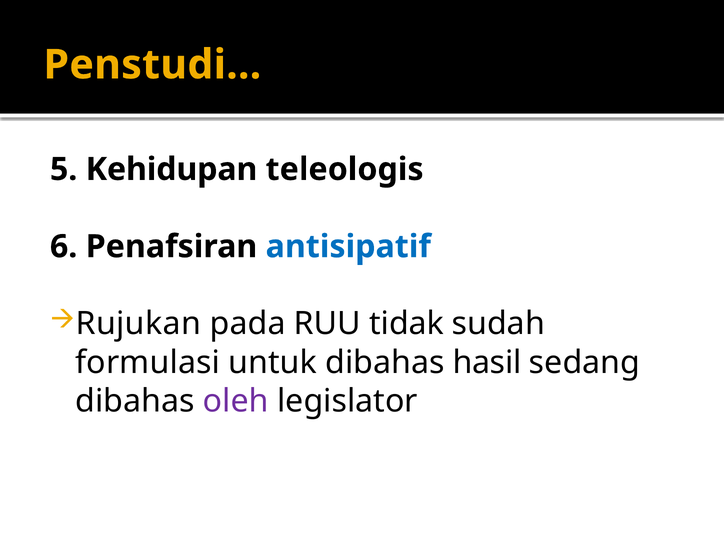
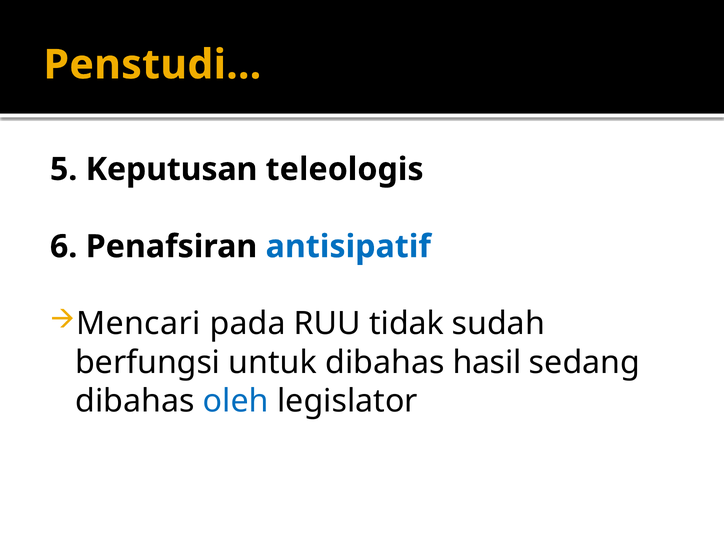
Kehidupan: Kehidupan -> Keputusan (172, 169)
Rujukan: Rujukan -> Mencari (138, 324)
formulasi: formulasi -> berfungsi (148, 362)
oleh colour: purple -> blue (236, 401)
